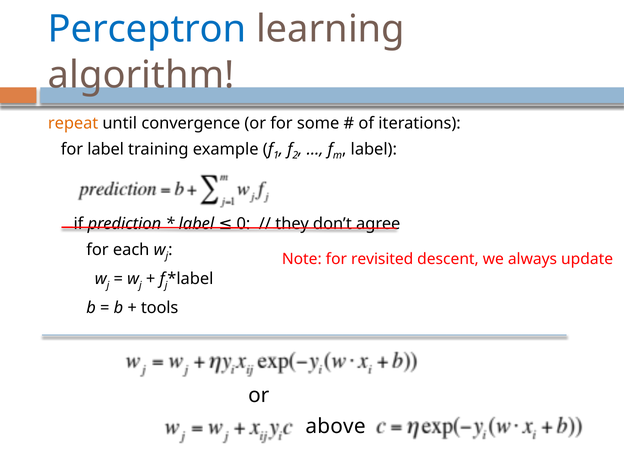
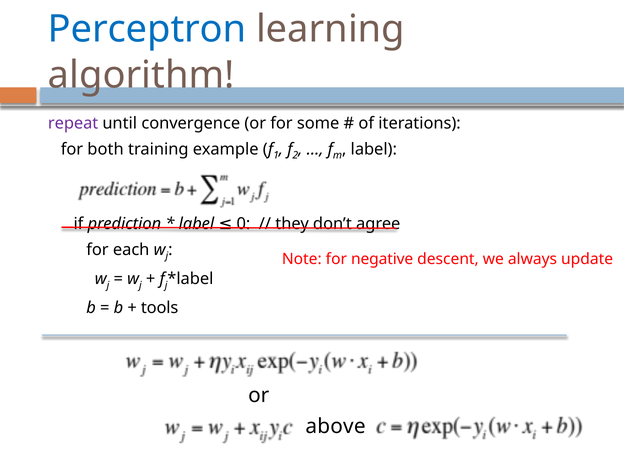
repeat colour: orange -> purple (73, 123)
for label: label -> both (106, 149)
revisited: revisited -> negative (382, 259)
